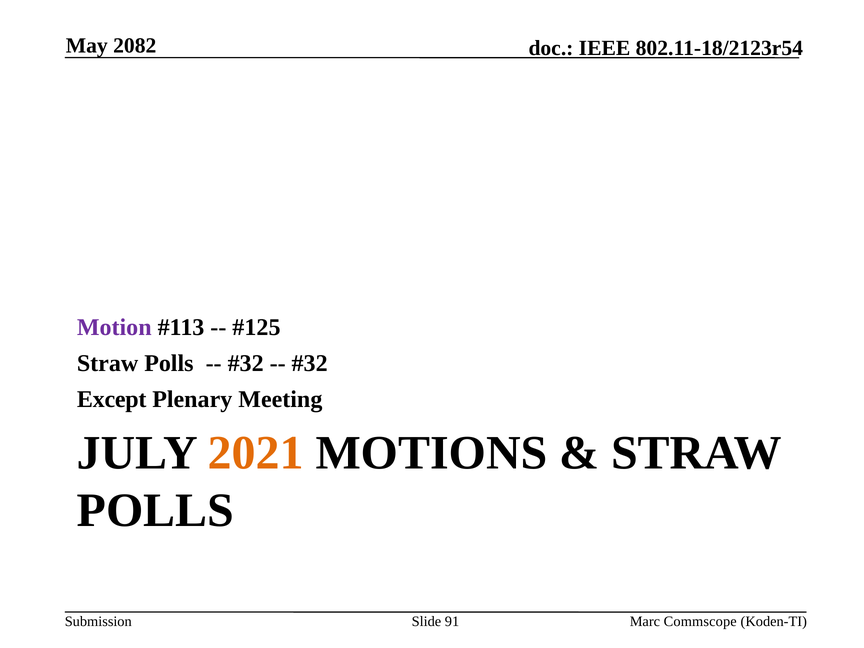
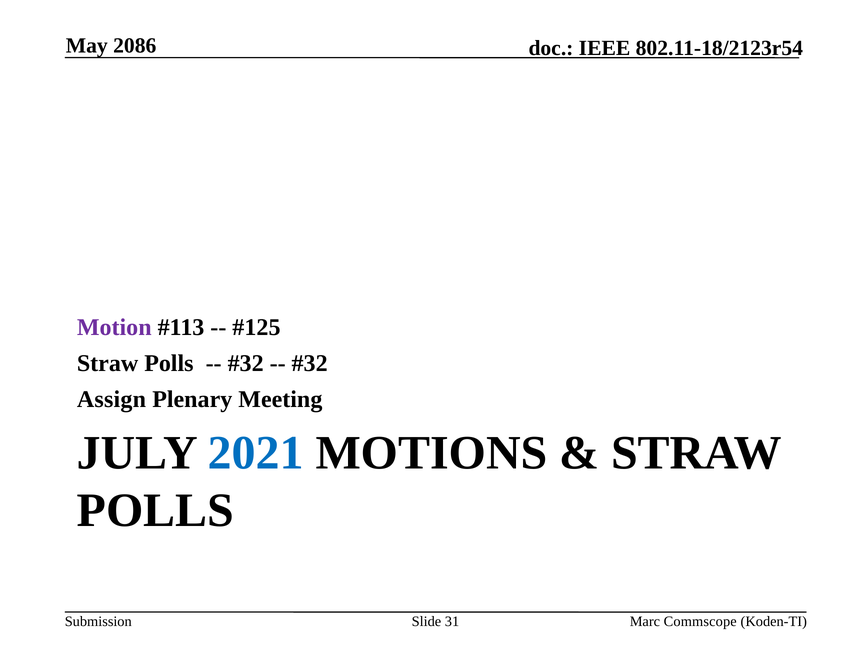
2082: 2082 -> 2086 (135, 46)
Except: Except -> Assign (112, 399)
2021 colour: orange -> blue (256, 453)
91: 91 -> 31 (452, 621)
